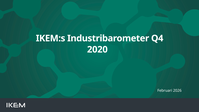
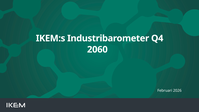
2020: 2020 -> 2060 (97, 49)
